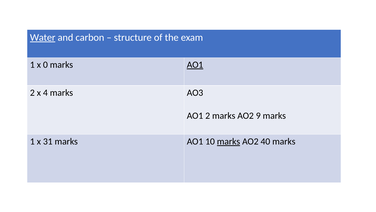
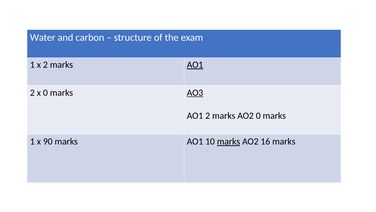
Water underline: present -> none (43, 37)
x 0: 0 -> 2 (45, 65)
x 4: 4 -> 0 (45, 93)
AO3 underline: none -> present (195, 93)
AO2 9: 9 -> 0 (258, 115)
31: 31 -> 90 (48, 141)
40: 40 -> 16 (265, 141)
